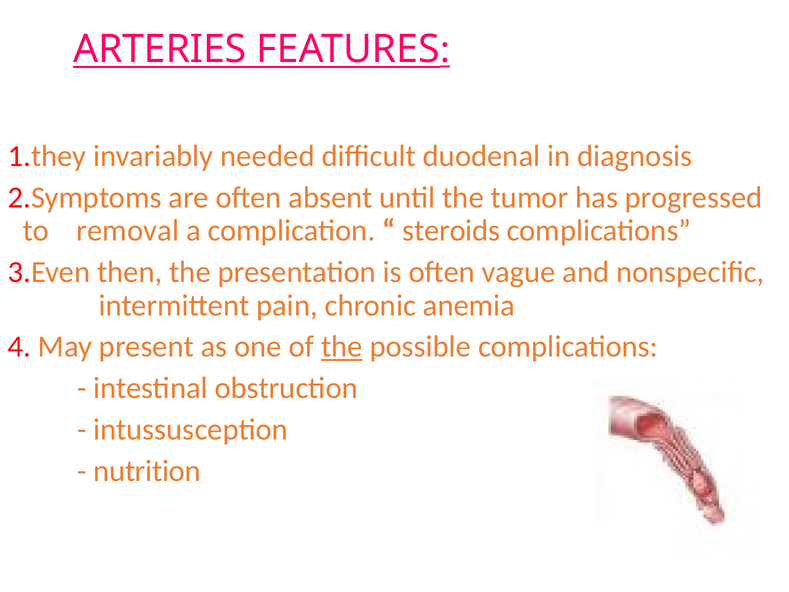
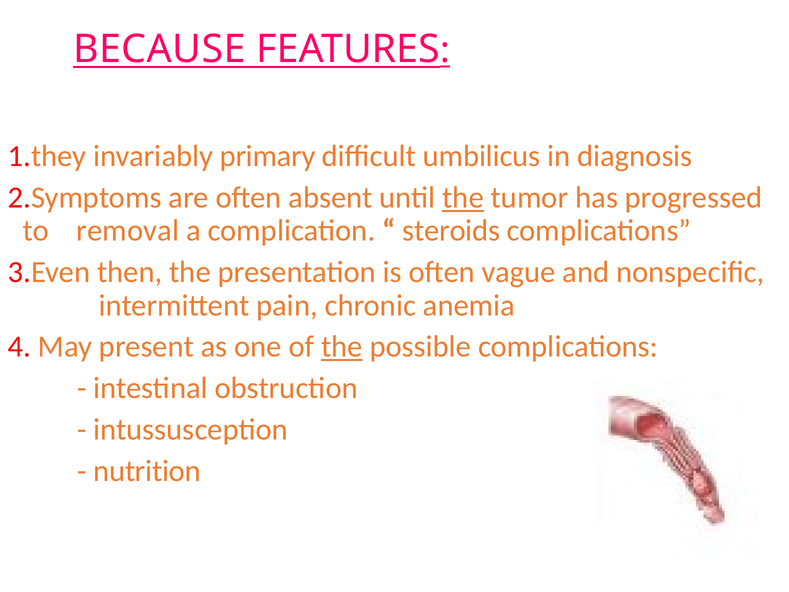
ARTERIES: ARTERIES -> BECAUSE (159, 49)
needed: needed -> primary (268, 156)
duodenal: duodenal -> umbilicus (482, 156)
the underline: none -> present (463, 198)
